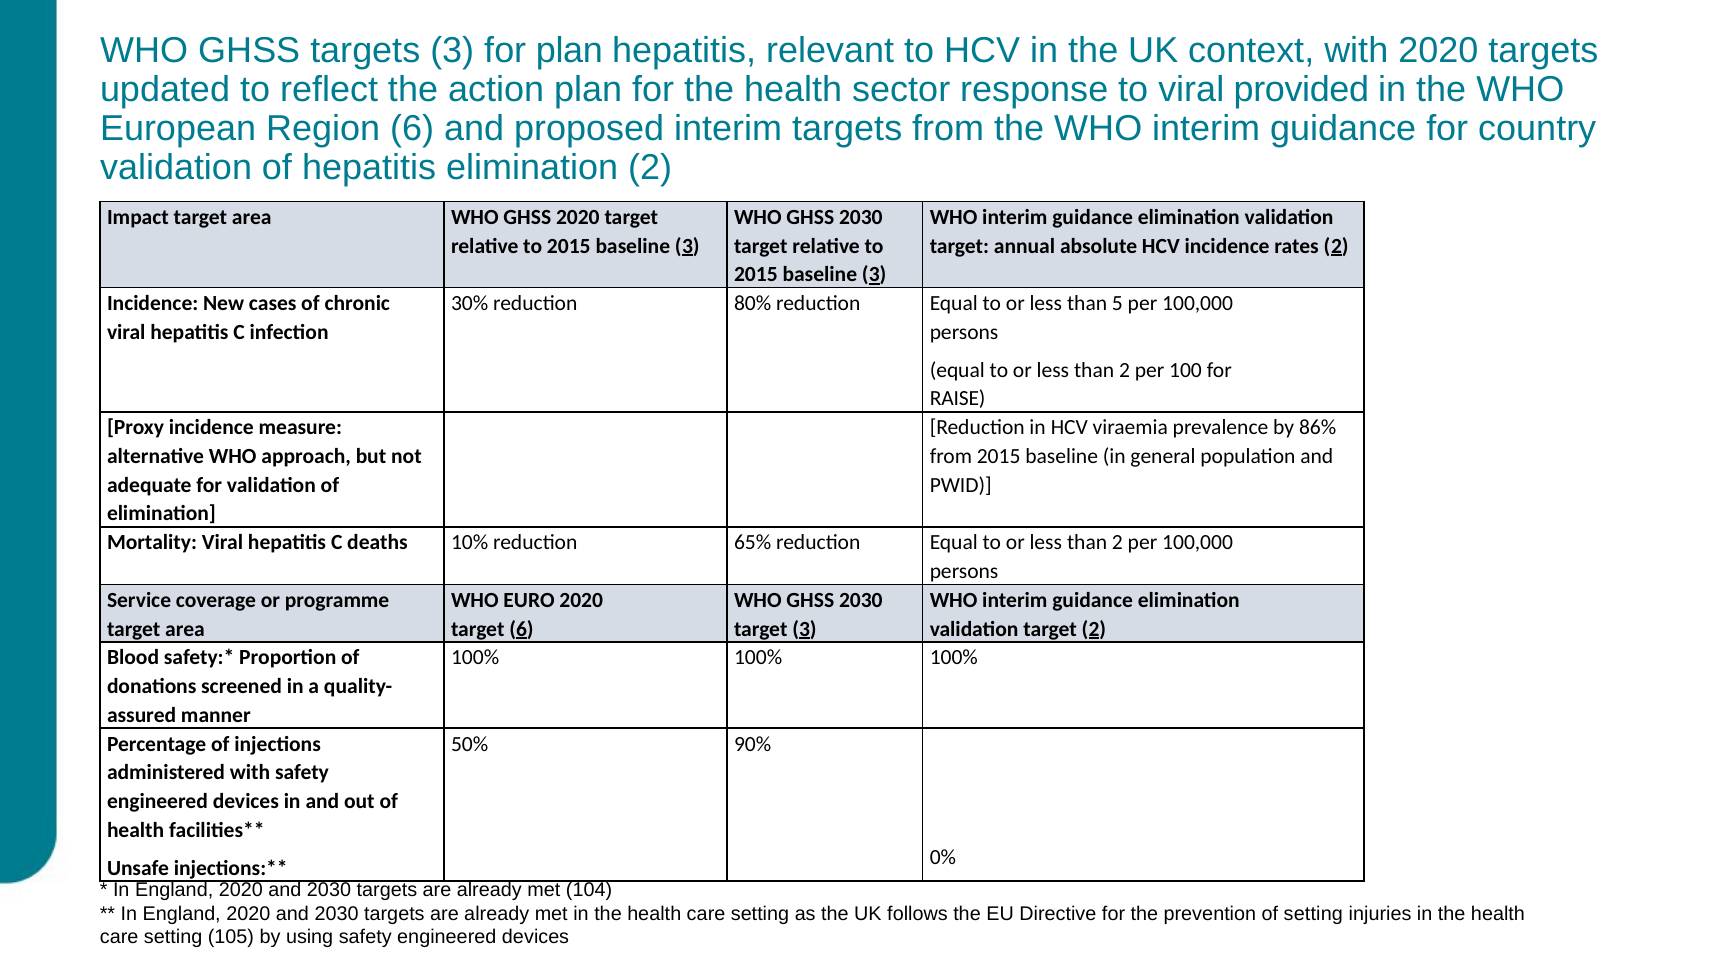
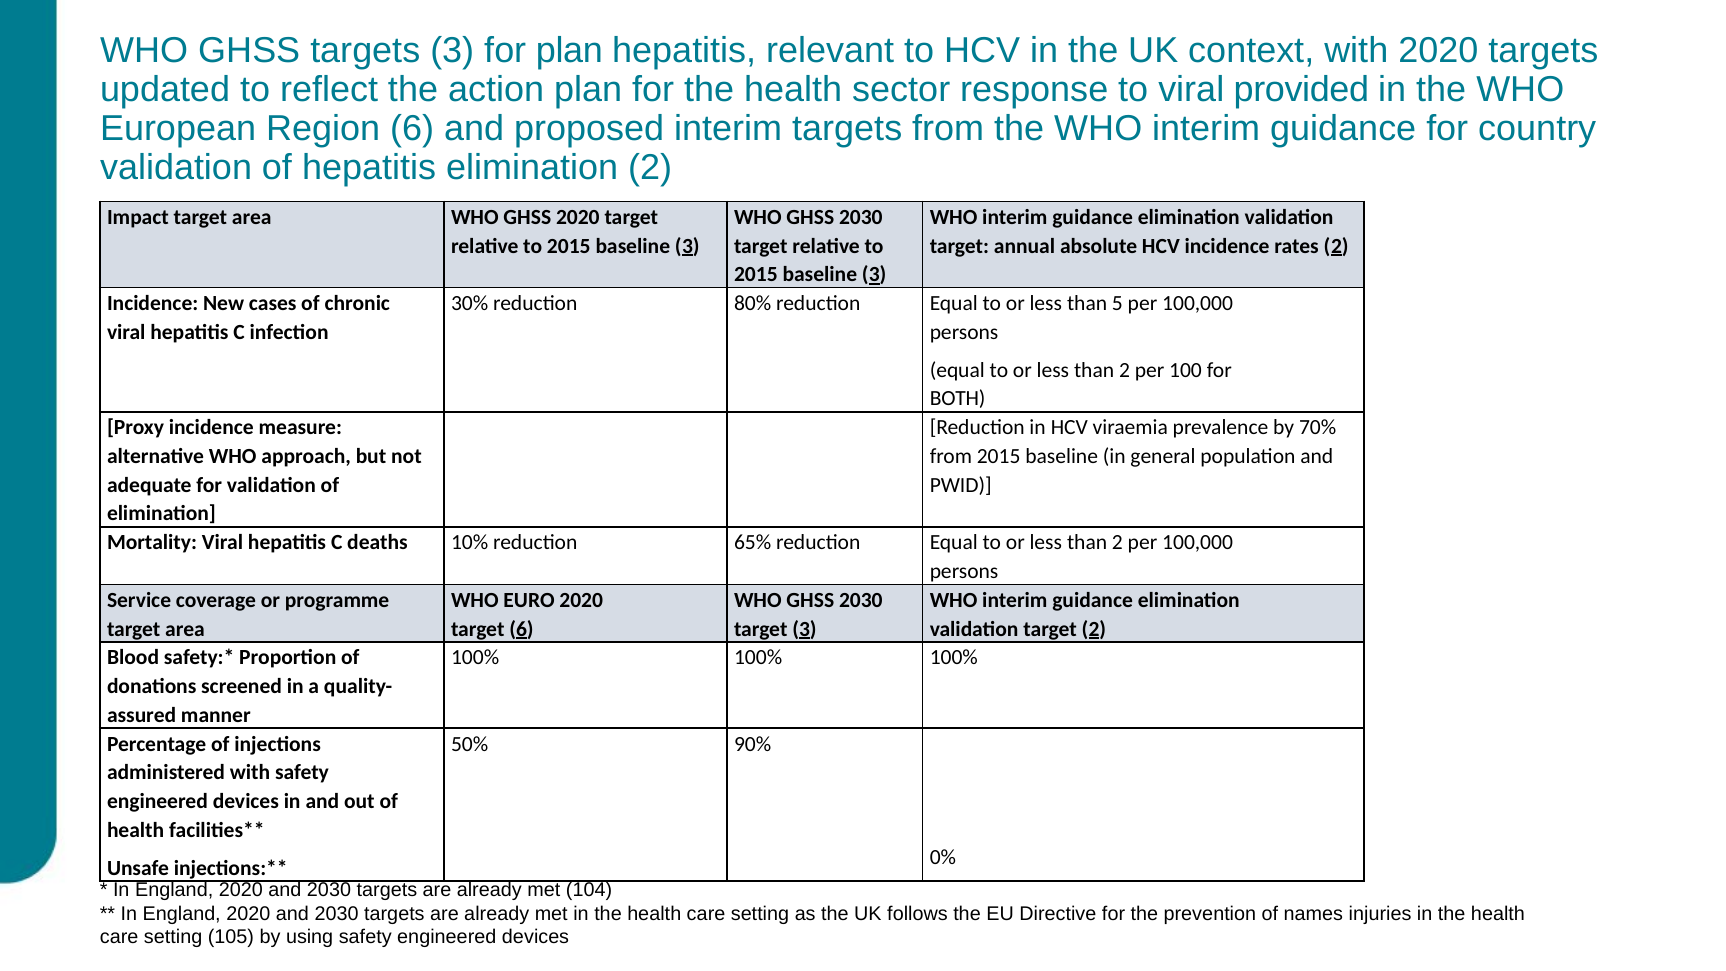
RAISE: RAISE -> BOTH (958, 399)
86%: 86% -> 70% (1318, 428)
of setting: setting -> names (1313, 913)
